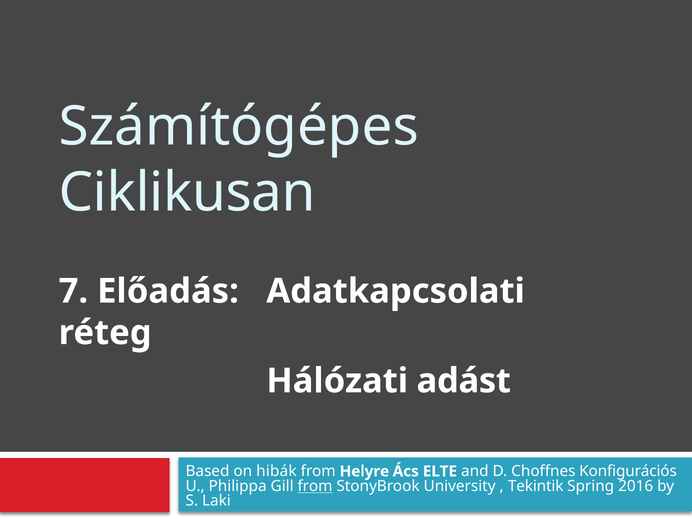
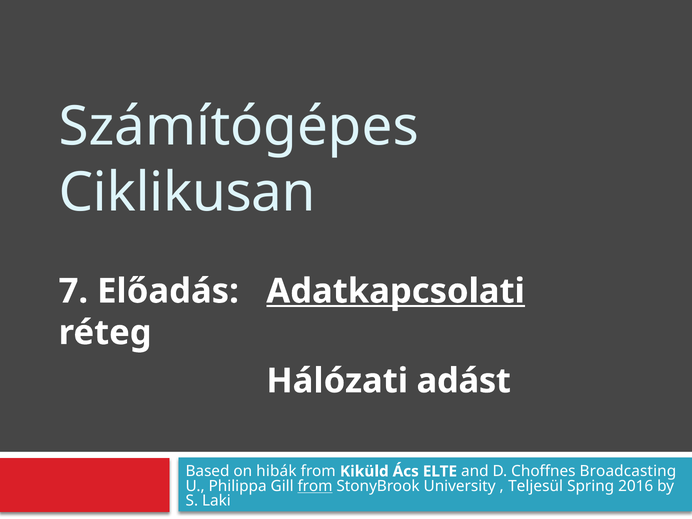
Adatkapcsolati underline: none -> present (396, 291)
Helyre: Helyre -> Kiküld (364, 471)
Konfigurációs: Konfigurációs -> Broadcasting (628, 471)
Tekintik: Tekintik -> Teljesül (536, 486)
